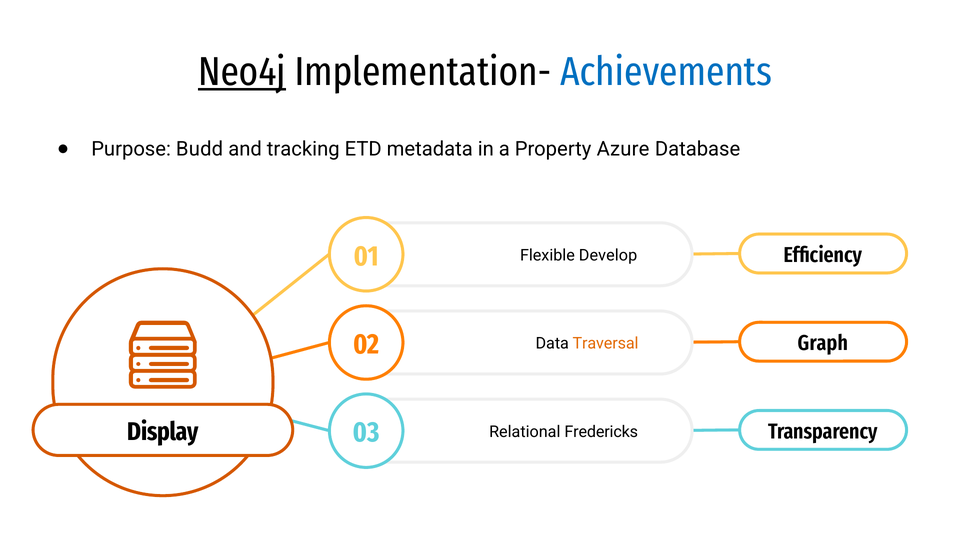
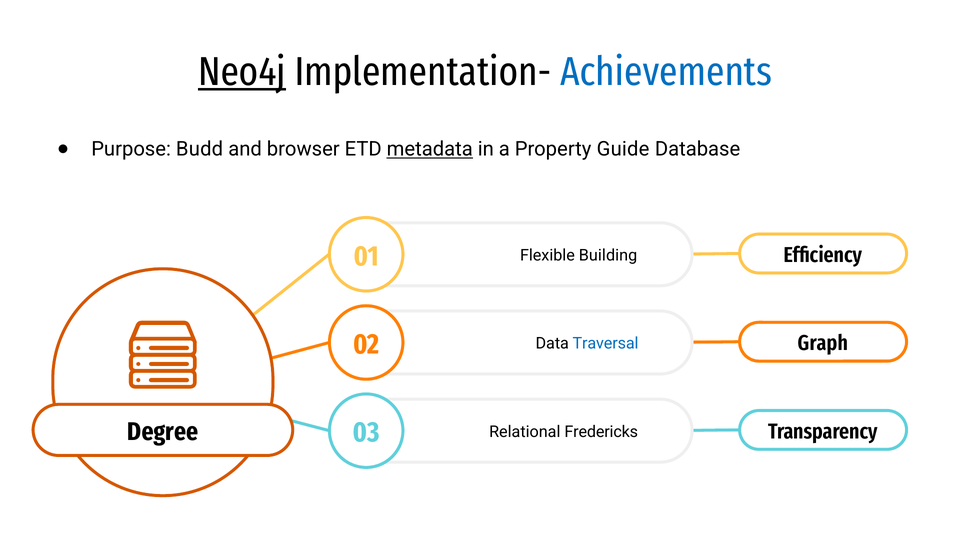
tracking: tracking -> browser (303, 149)
metadata underline: none -> present (430, 149)
Azure: Azure -> Guide (623, 149)
Develop: Develop -> Building (608, 255)
Traversal colour: orange -> blue (606, 344)
Display: Display -> Degree (163, 432)
